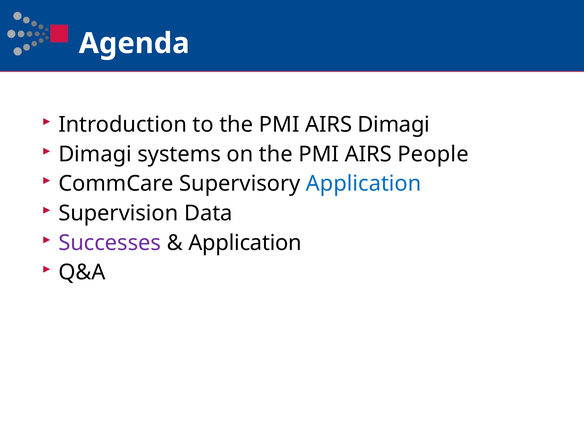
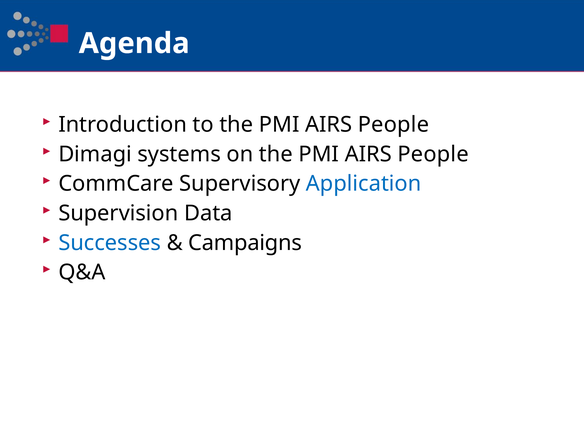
Dimagi: Dimagi -> People (394, 125)
Successes colour: purple -> blue (110, 243)
Application: Application -> Campaigns (245, 243)
